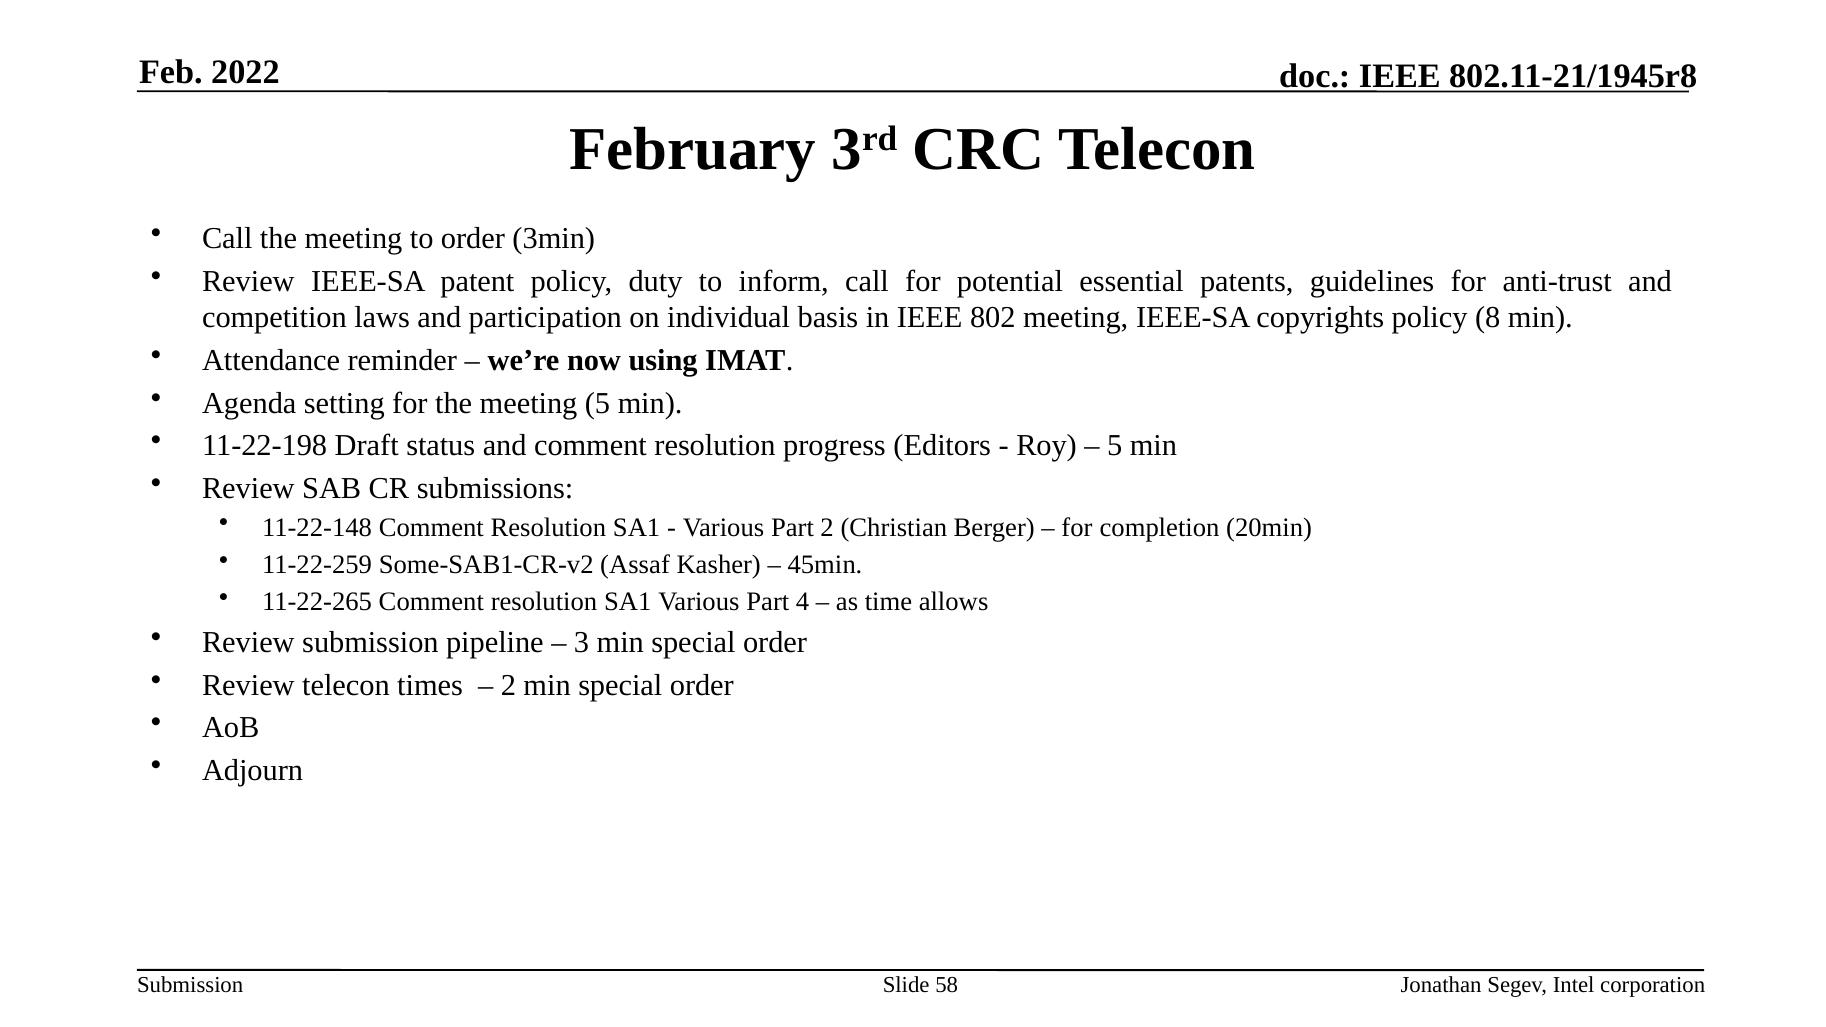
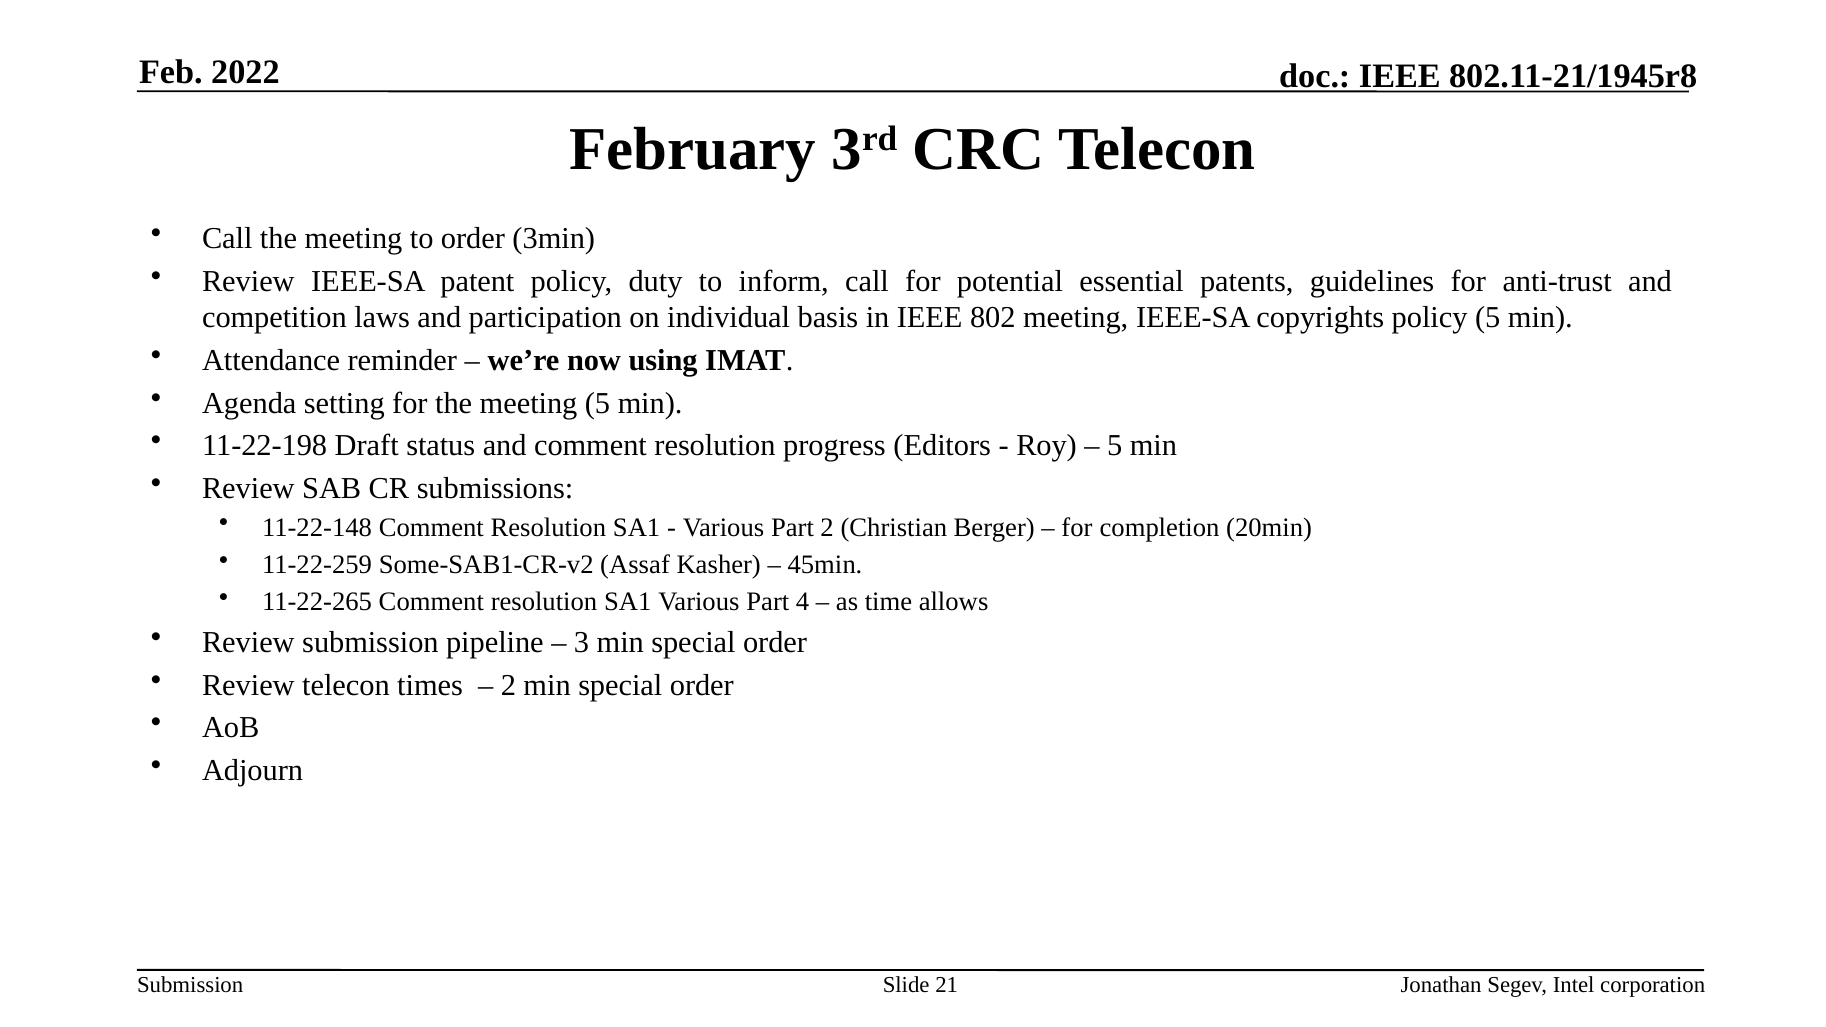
policy 8: 8 -> 5 (1488, 318)
58: 58 -> 21 (947, 985)
